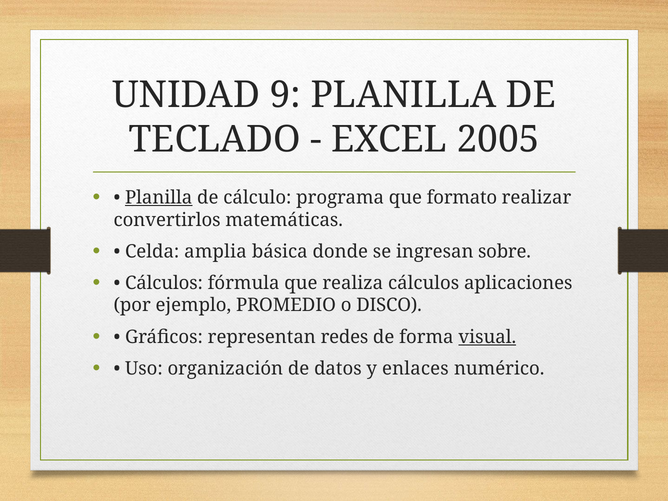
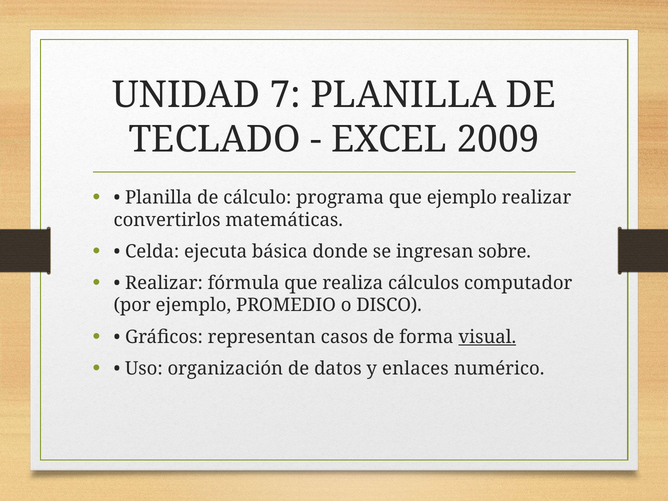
9: 9 -> 7 (285, 95)
2005: 2005 -> 2009 (498, 140)
Planilla underline: present -> none (159, 198)
que formato: formato -> ejemplo (462, 198)
amplia: amplia -> ejecuta (216, 252)
Cálculos: Cálculos -> Realizar (164, 283)
aplicaciones: aplicaciones -> computador (518, 283)
redes: redes -> casos (344, 337)
